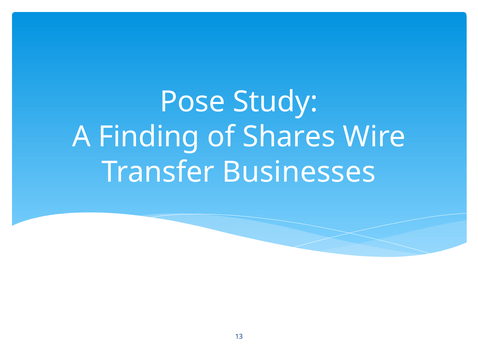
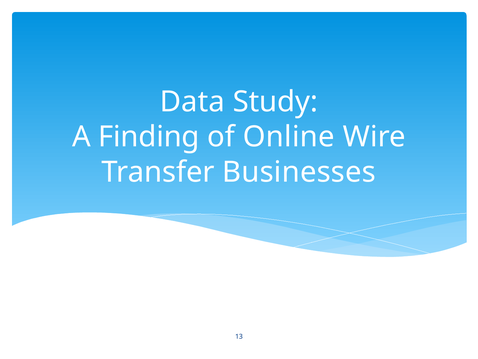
Pose: Pose -> Data (192, 102)
Shares: Shares -> Online (289, 137)
